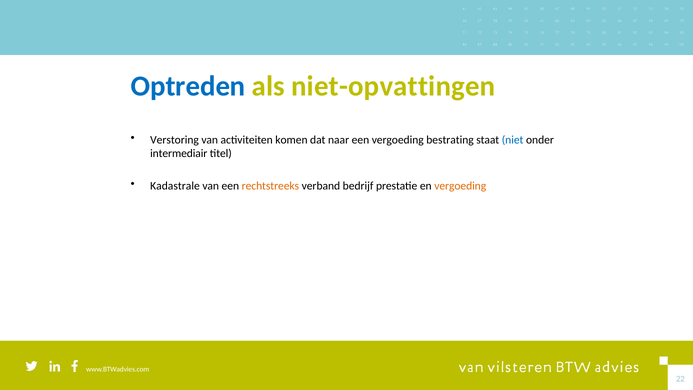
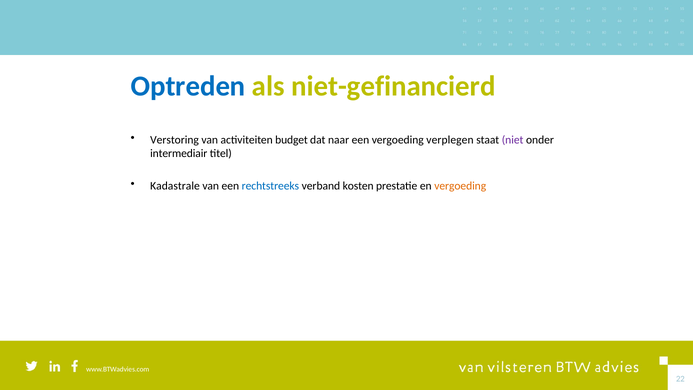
niet-opvattingen: niet-opvattingen -> niet-gefinancierd (393, 86)
komen: komen -> budget (292, 140)
bestrating: bestrating -> verplegen (450, 140)
niet colour: blue -> purple (513, 140)
rechtstreeks colour: orange -> blue (270, 186)
bedrijf: bedrijf -> kosten (358, 186)
